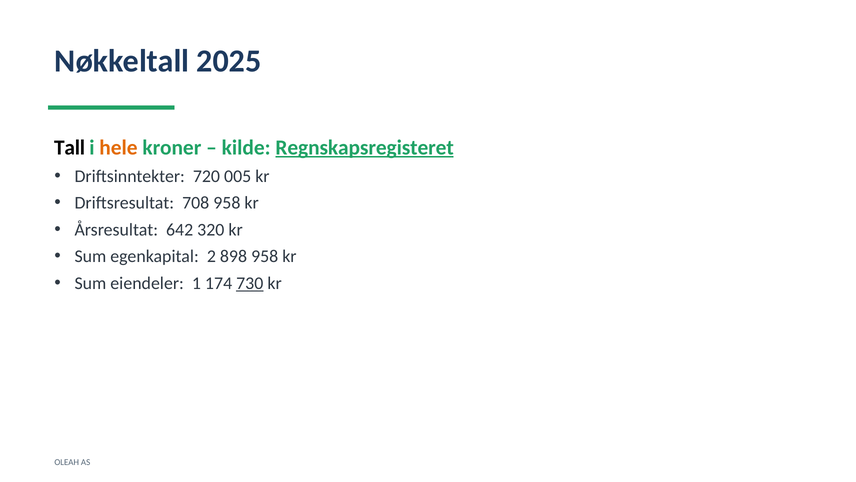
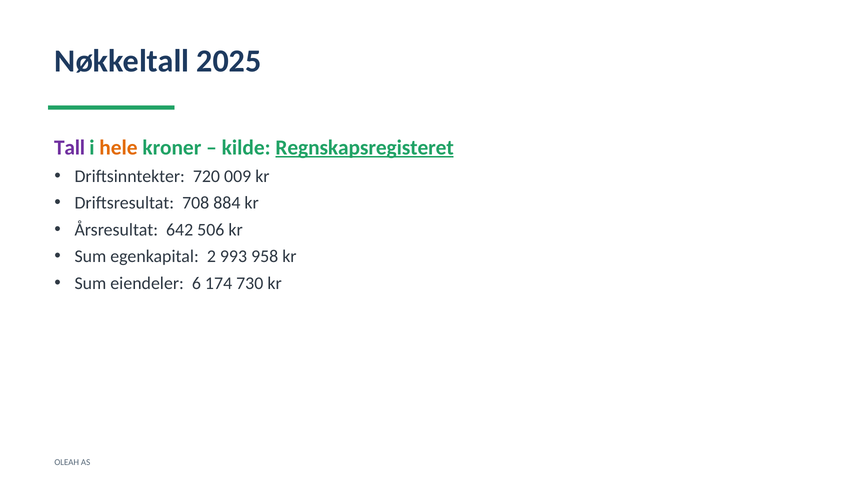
Tall colour: black -> purple (70, 147)
005: 005 -> 009 (238, 176)
708 958: 958 -> 884 (227, 203)
320: 320 -> 506 (211, 230)
898: 898 -> 993 (233, 256)
1: 1 -> 6 (196, 283)
730 underline: present -> none (250, 283)
